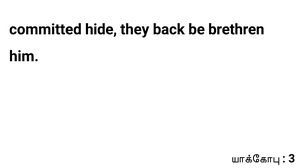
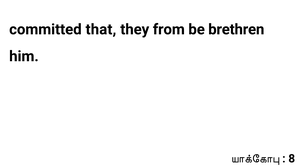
hide: hide -> that (101, 29)
back: back -> from (169, 29)
3: 3 -> 8 (292, 158)
